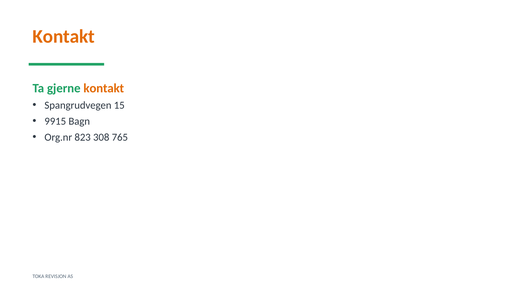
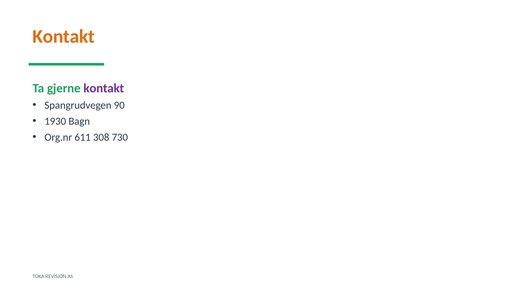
kontakt colour: orange -> purple (104, 88)
15: 15 -> 90 (119, 105)
9915: 9915 -> 1930 (55, 121)
823: 823 -> 611 (83, 137)
765: 765 -> 730 (120, 137)
